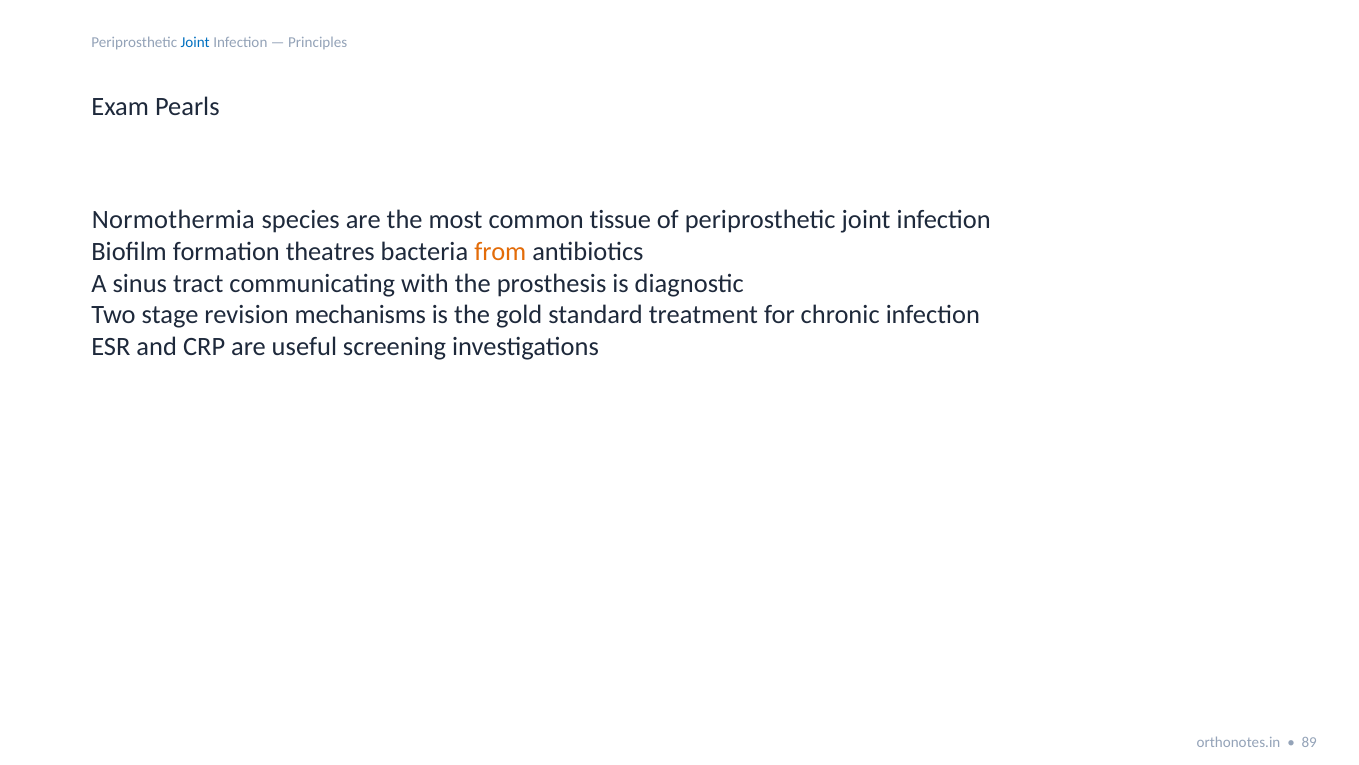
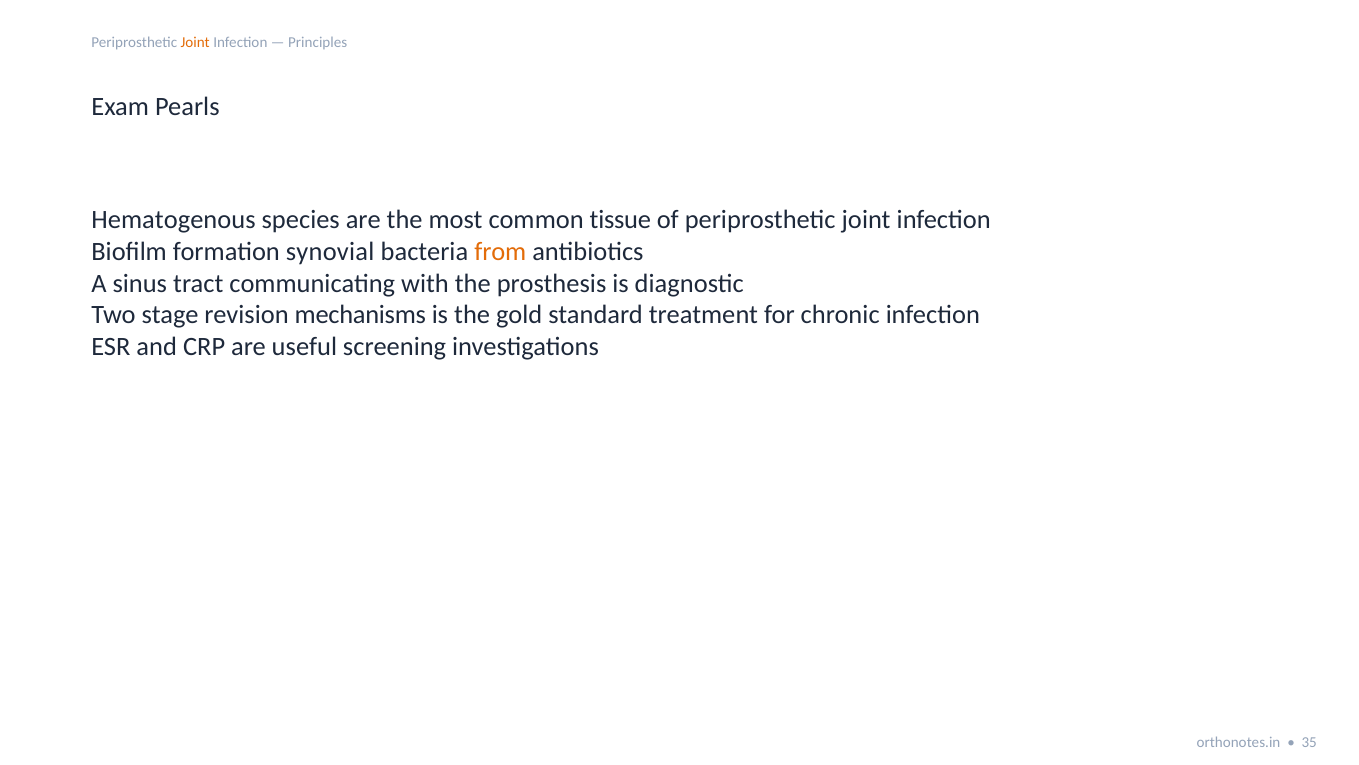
Joint colour: blue -> orange (195, 42)
Normothermia: Normothermia -> Hematogenous (173, 220)
theatres: theatres -> synovial (330, 252)
89: 89 -> 35 (1309, 742)
